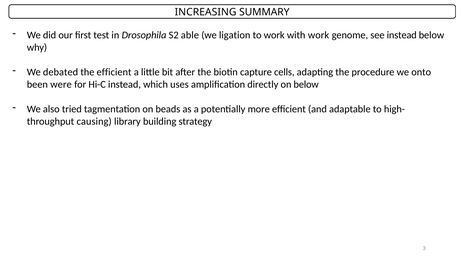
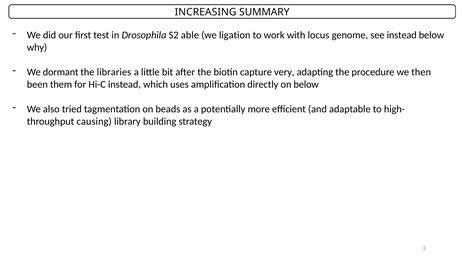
with work: work -> locus (319, 35)
debated: debated -> dormant (61, 72)
the efficient: efficient -> libraries (114, 72)
cells: cells -> very (284, 72)
onto: onto -> then (421, 72)
were: were -> them (61, 84)
